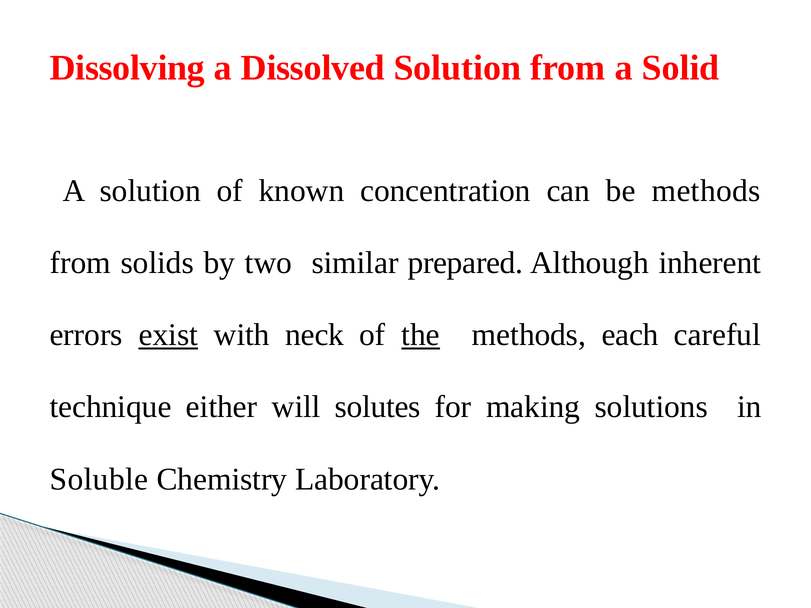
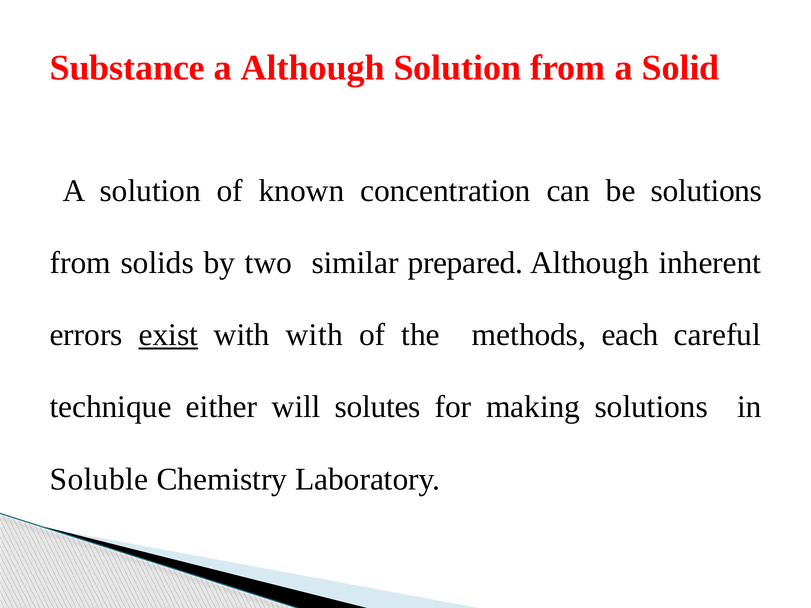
Dissolving: Dissolving -> Substance (127, 68)
a Dissolved: Dissolved -> Although (313, 68)
be methods: methods -> solutions (707, 191)
with neck: neck -> with (314, 335)
the underline: present -> none (421, 335)
